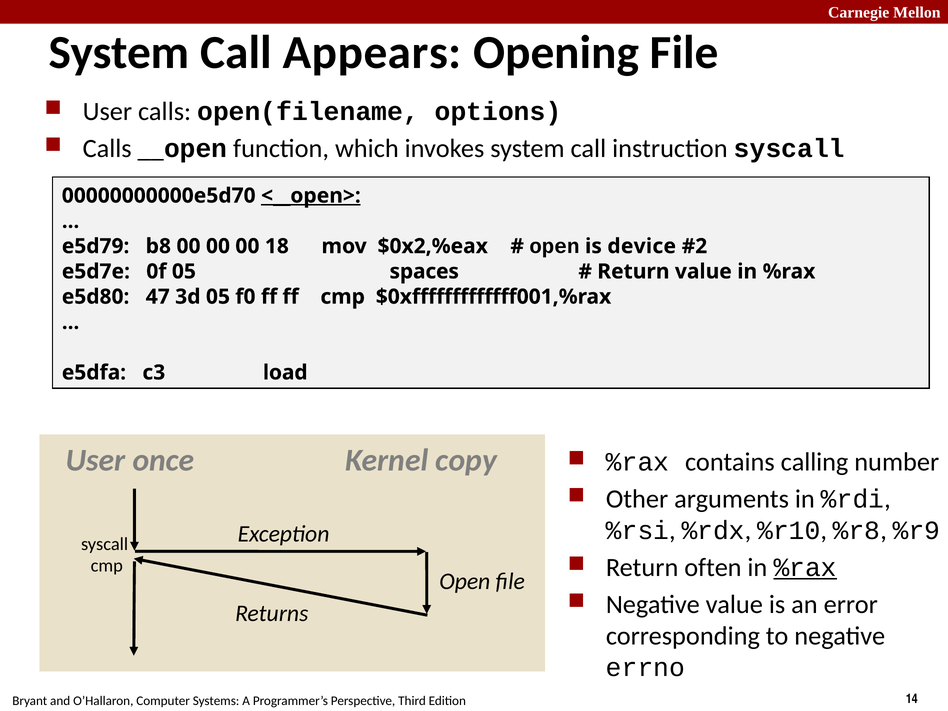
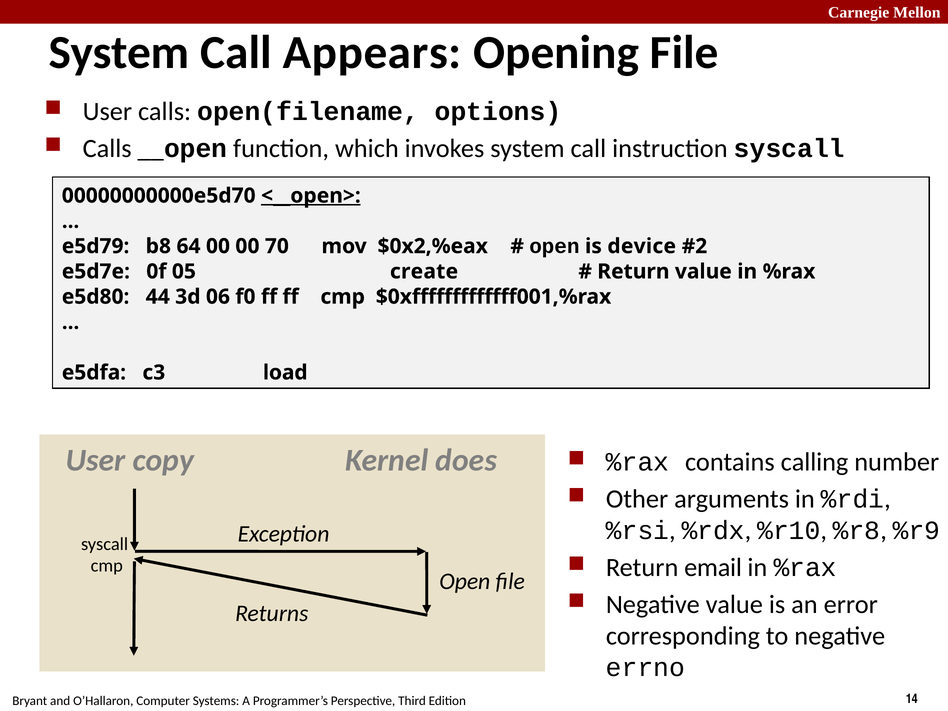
b8 00: 00 -> 64 (189, 246)
18: 18 -> 70 (277, 246)
spaces: spaces -> create (424, 271)
47: 47 -> 44 (158, 297)
3d 05: 05 -> 06 (218, 297)
once: once -> copy (163, 460)
copy: copy -> does (466, 460)
often: often -> email (713, 567)
%rax underline: present -> none (805, 567)
